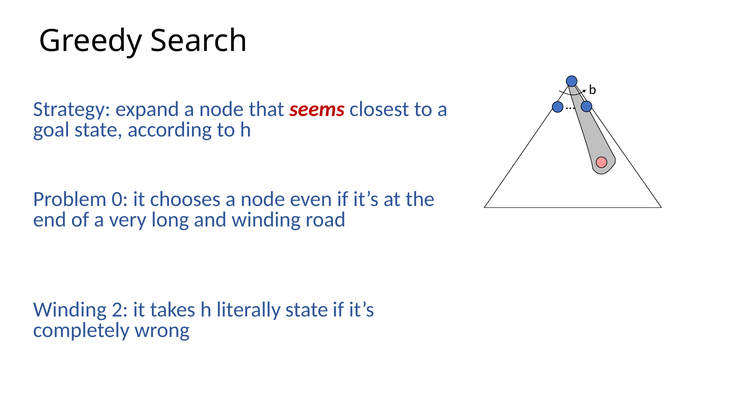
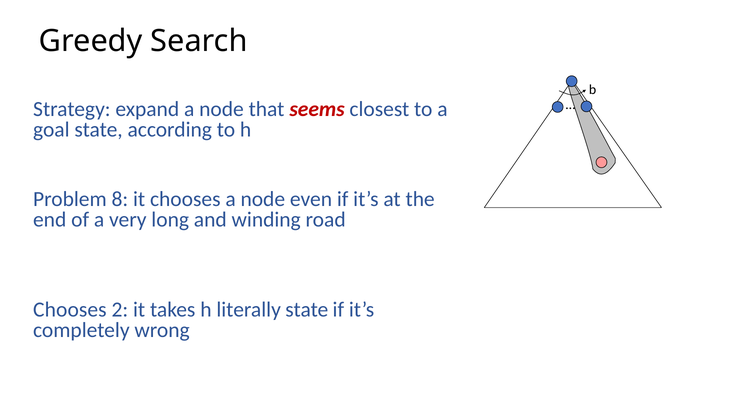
0: 0 -> 8 (120, 199)
Winding: Winding -> Chooses (70, 310)
